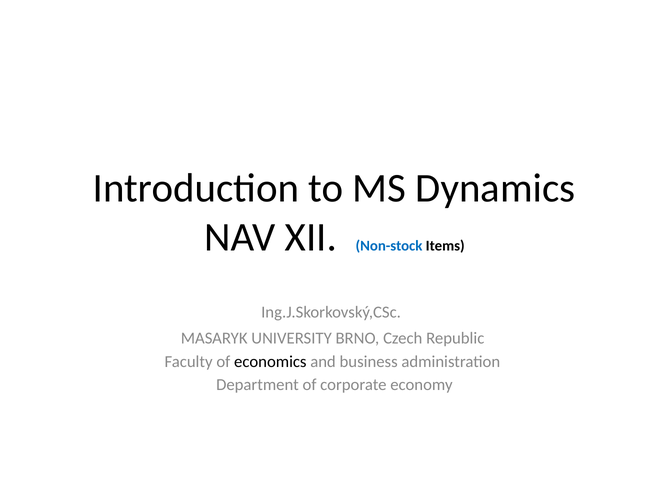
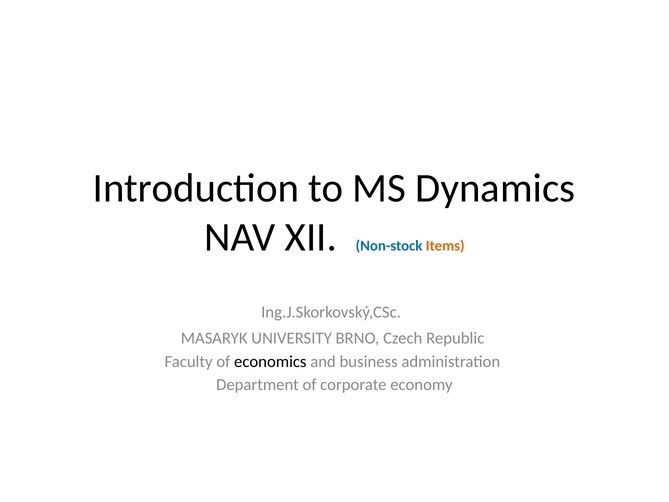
Items colour: black -> orange (445, 246)
